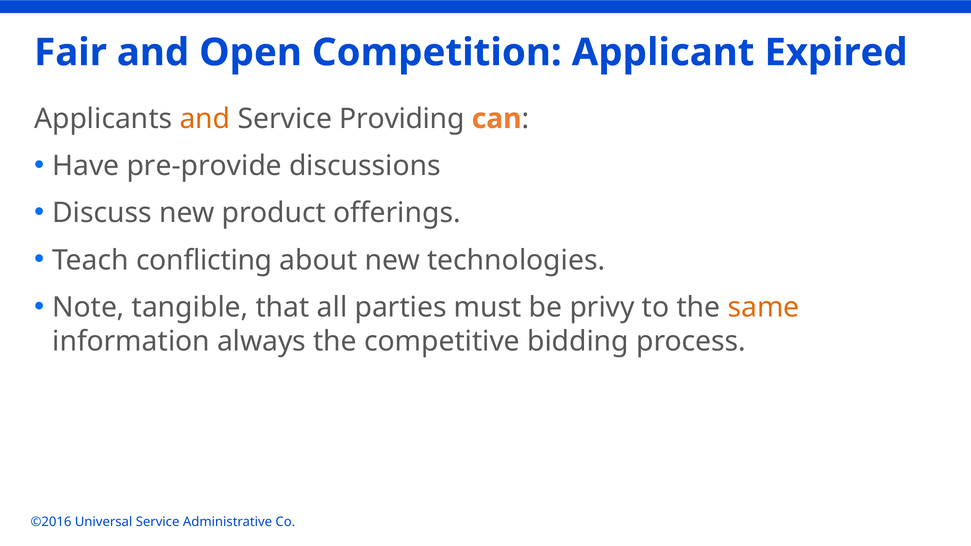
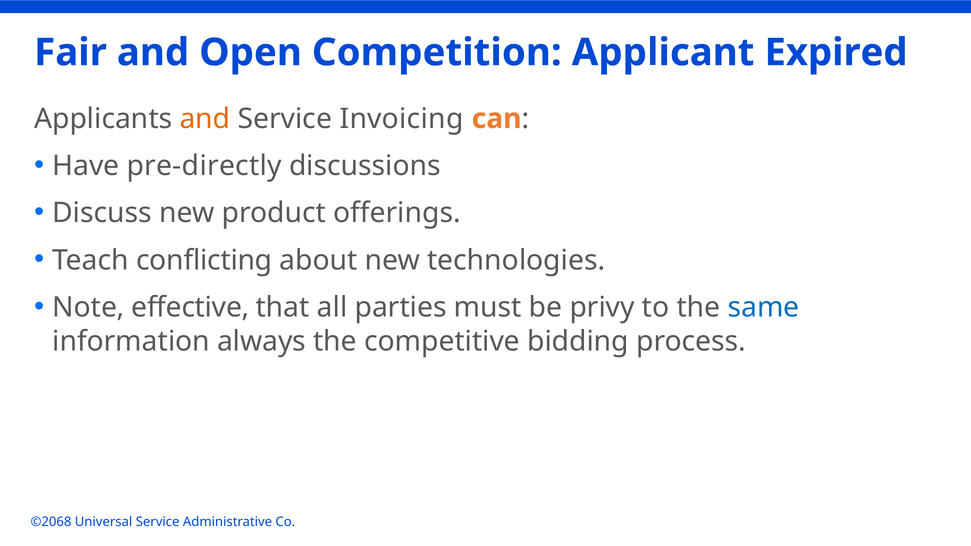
Providing: Providing -> Invoicing (402, 119)
pre-provide: pre-provide -> pre-directly (204, 166)
tangible: tangible -> effective (190, 307)
same colour: orange -> blue (764, 307)
©2016: ©2016 -> ©2068 (51, 522)
